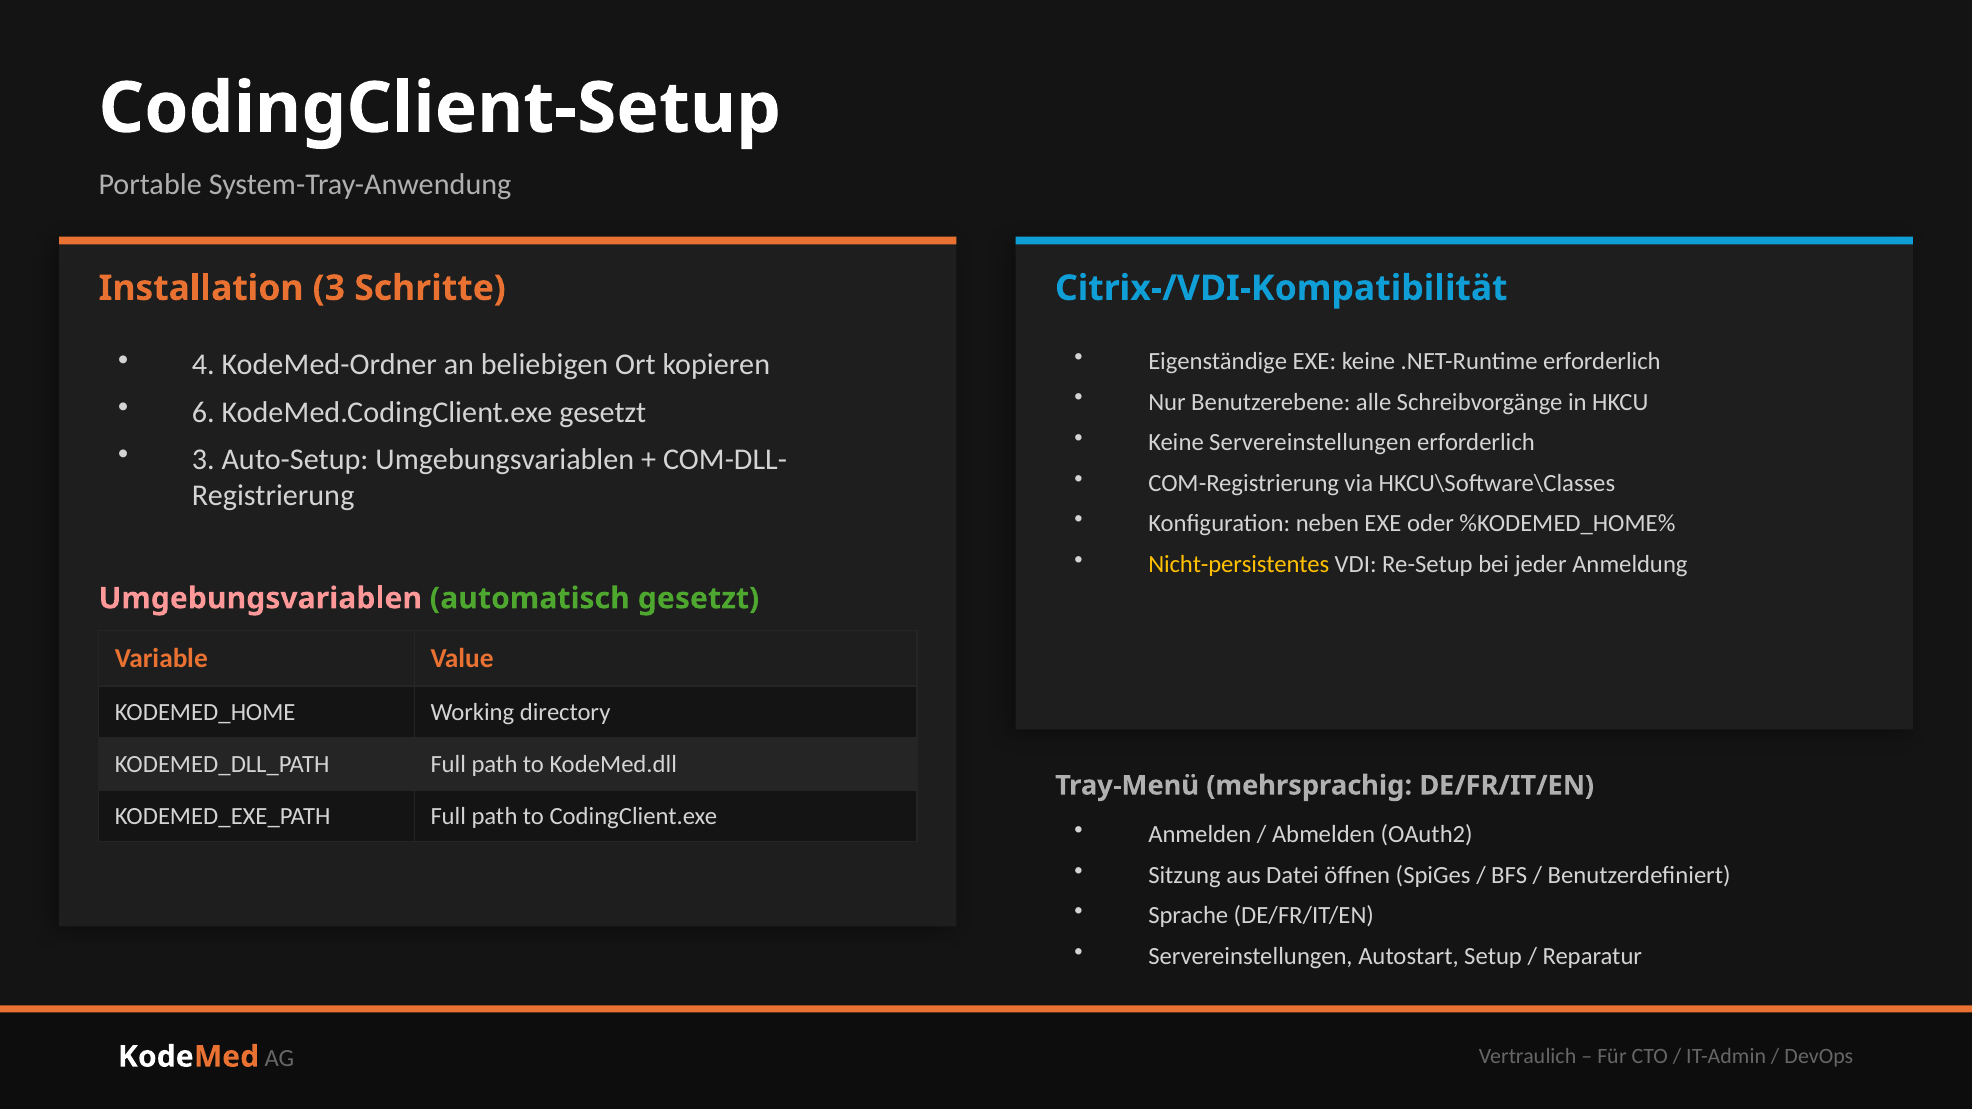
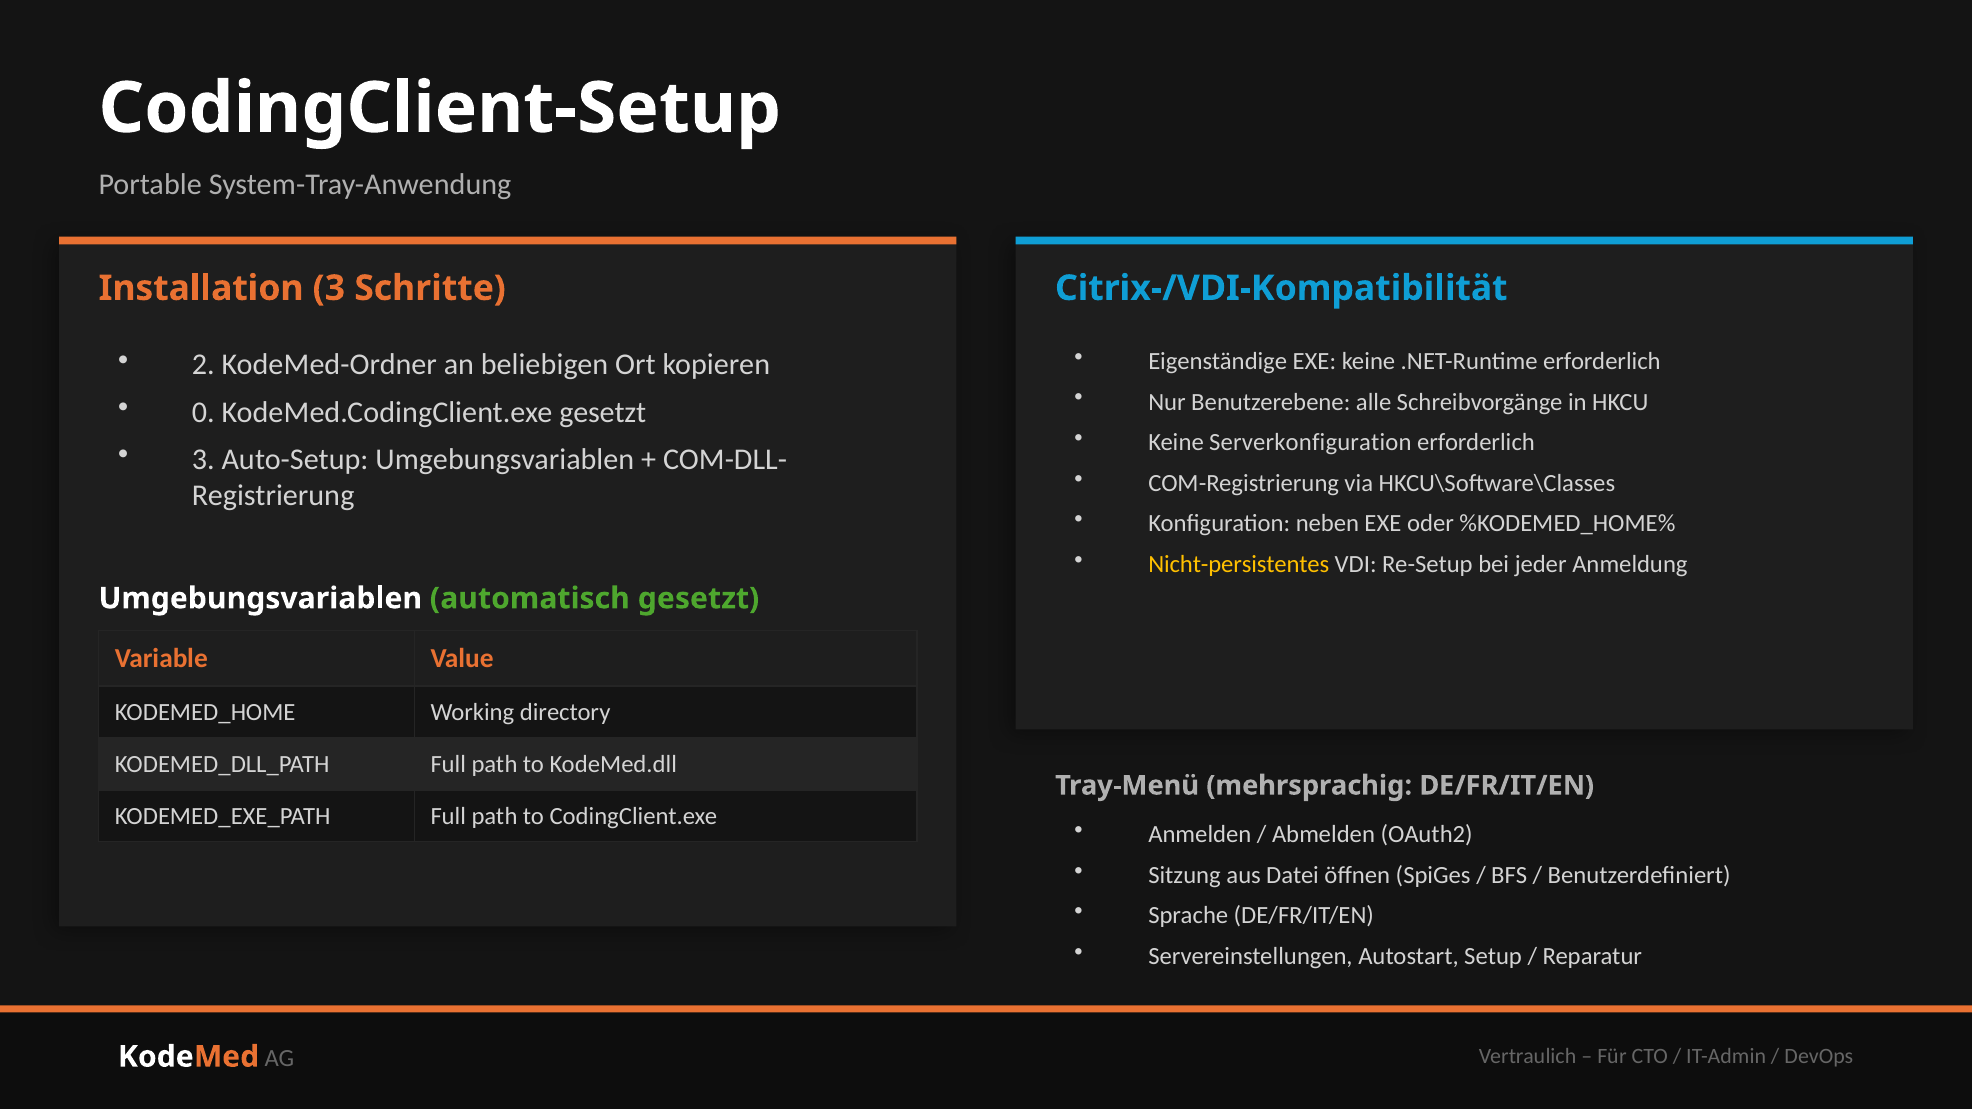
4: 4 -> 2 (203, 365)
6: 6 -> 0 (203, 412)
Keine Servereinstellungen: Servereinstellungen -> Serverkonfiguration (1310, 443)
Umgebungsvariablen colour: pink -> white (260, 599)
